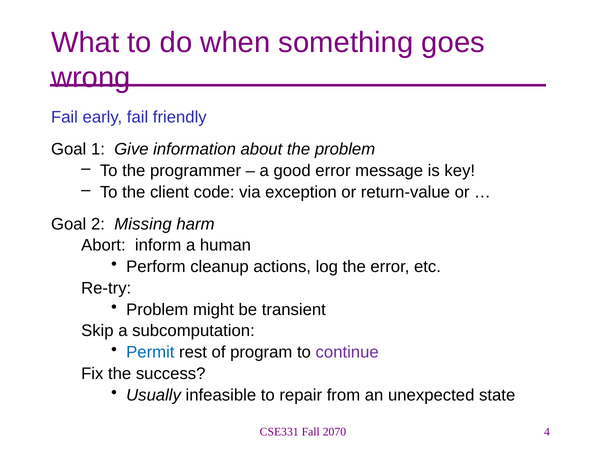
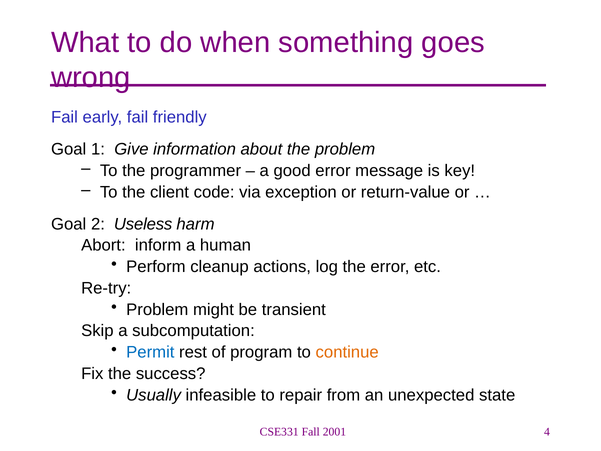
Missing: Missing -> Useless (143, 224)
continue colour: purple -> orange (347, 352)
2070: 2070 -> 2001 (334, 432)
